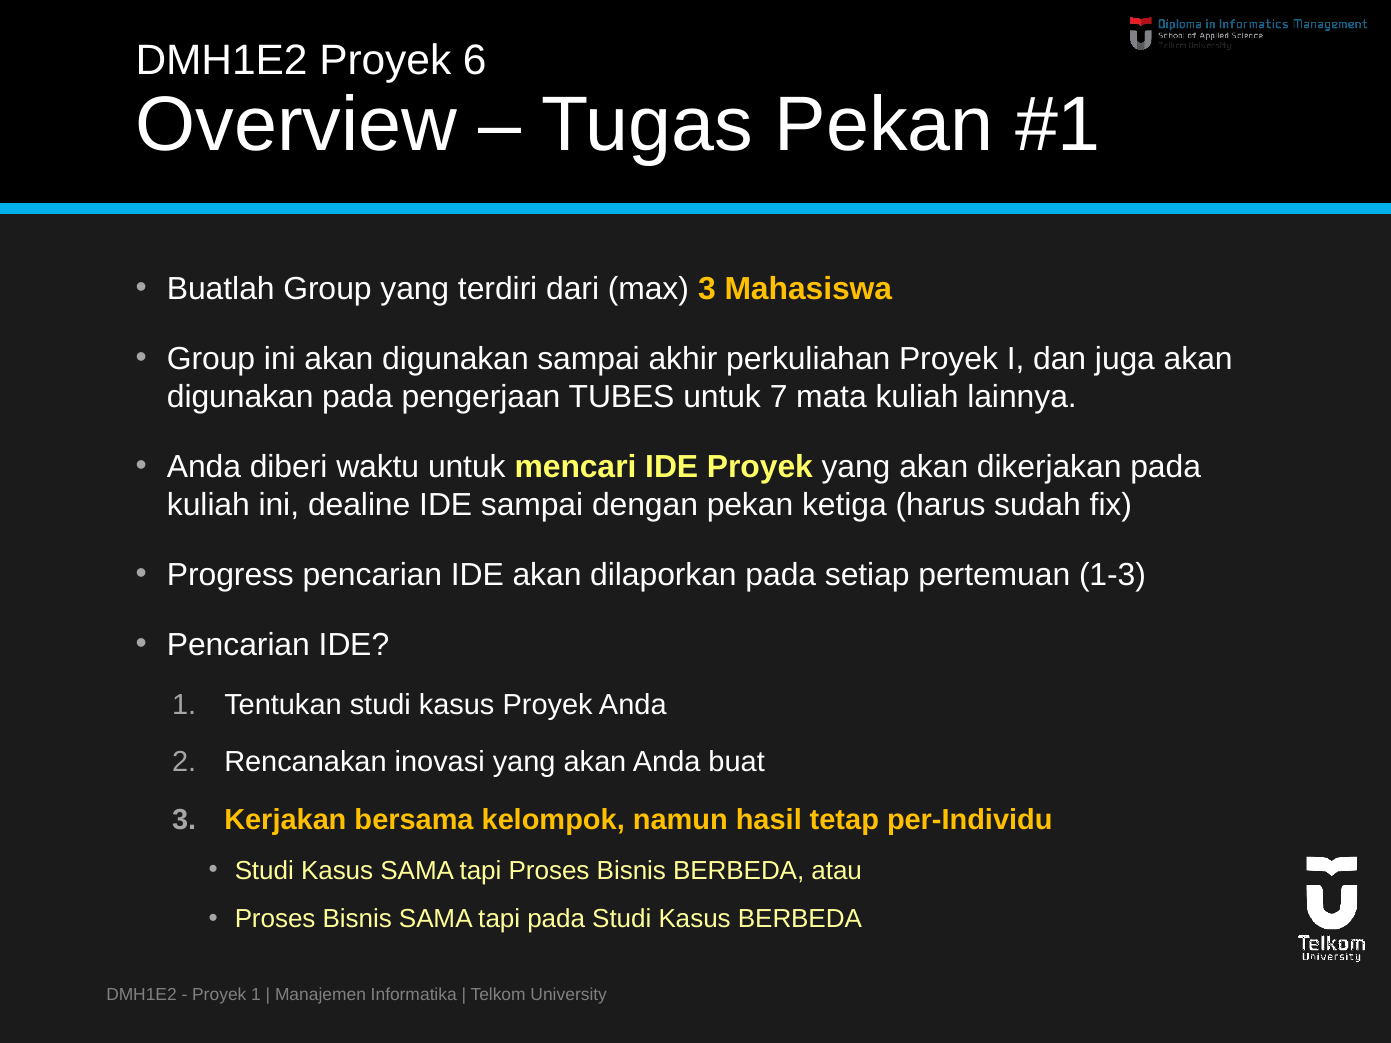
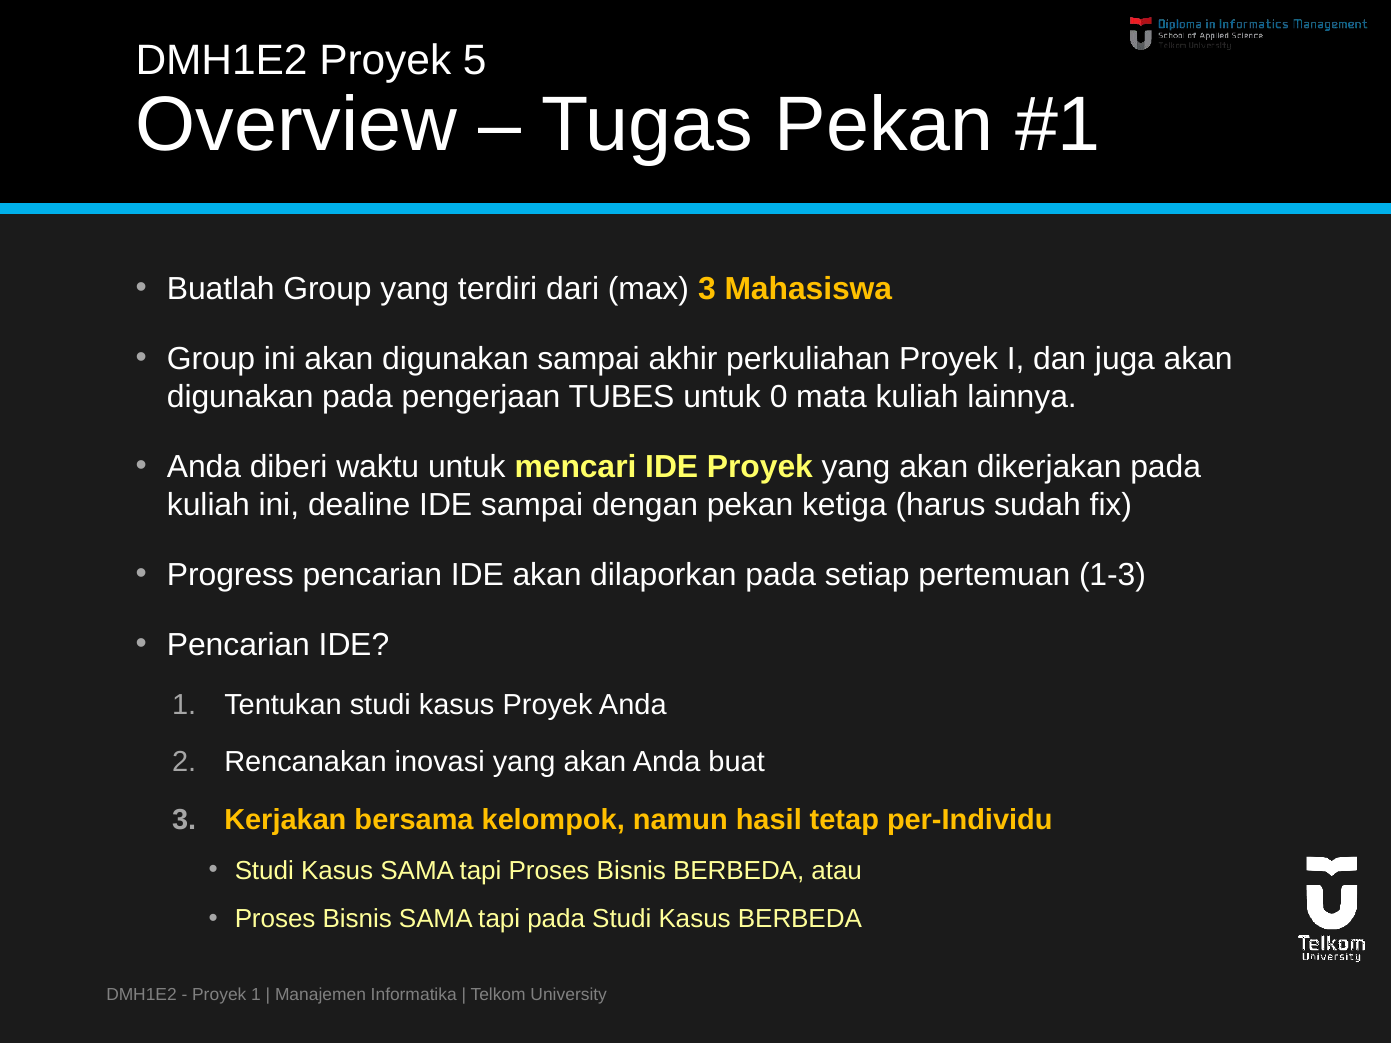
6: 6 -> 5 (475, 61)
7: 7 -> 0 (779, 397)
